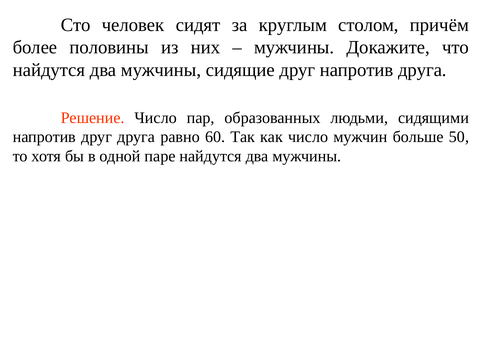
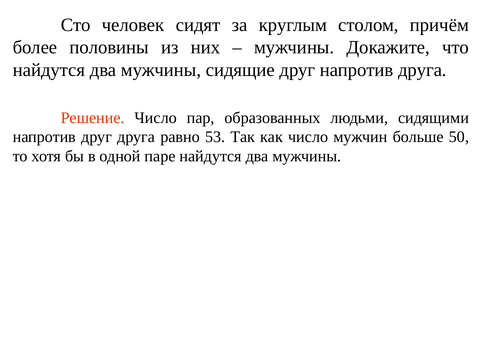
60: 60 -> 53 (215, 137)
